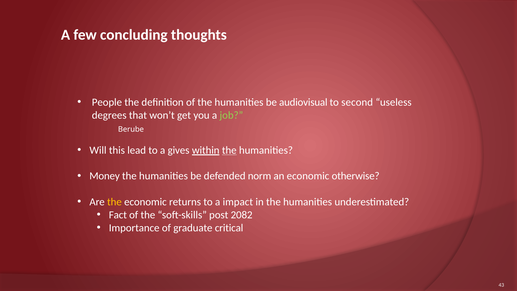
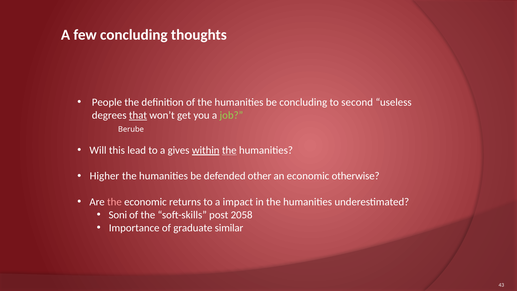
be audiovisual: audiovisual -> concluding (303, 102)
that underline: none -> present (138, 115)
Money: Money -> Higher (104, 176)
norm: norm -> other (260, 176)
the colour: yellow -> pink (114, 202)
Fact: Fact -> Soni (118, 215)
2082: 2082 -> 2058 (242, 215)
critical: critical -> similar (229, 228)
